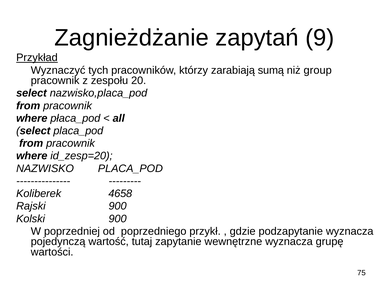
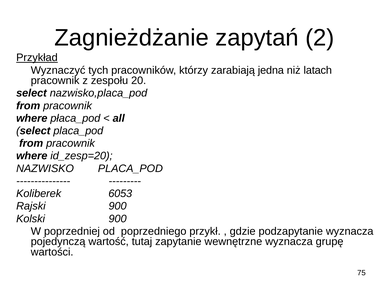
9: 9 -> 2 (320, 38)
sumą: sumą -> jedna (271, 70)
group: group -> latach (318, 70)
4658: 4658 -> 6053 (120, 193)
